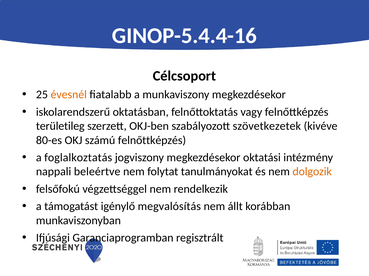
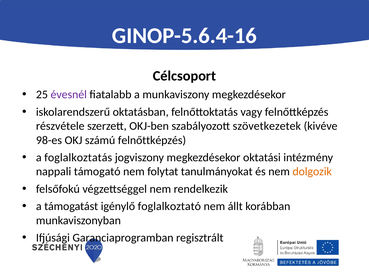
GINOP-5.4.4-16: GINOP-5.4.4-16 -> GINOP-5.6.4-16 (184, 36)
évesnél colour: orange -> purple (69, 95)
területileg: területileg -> részvétele (60, 126)
80-es: 80-es -> 98-es (49, 141)
beleértve: beleértve -> támogató (97, 172)
megvalósítás: megvalósítás -> foglalkoztató (169, 207)
